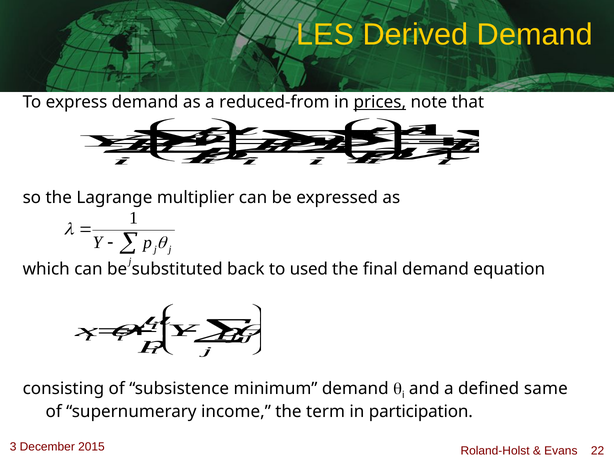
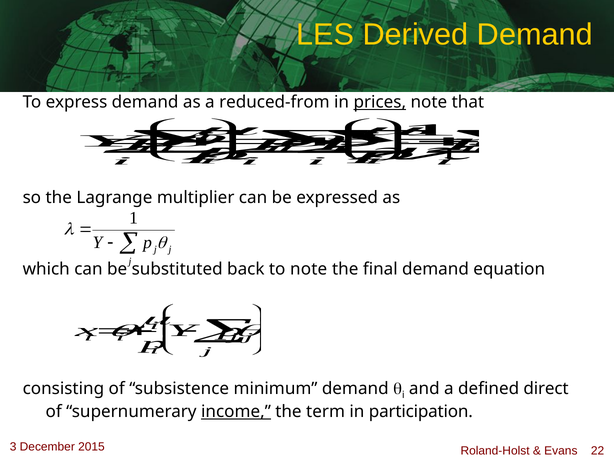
to used: used -> note (309, 270)
same: same -> direct (546, 389)
income underline: none -> present (236, 412)
